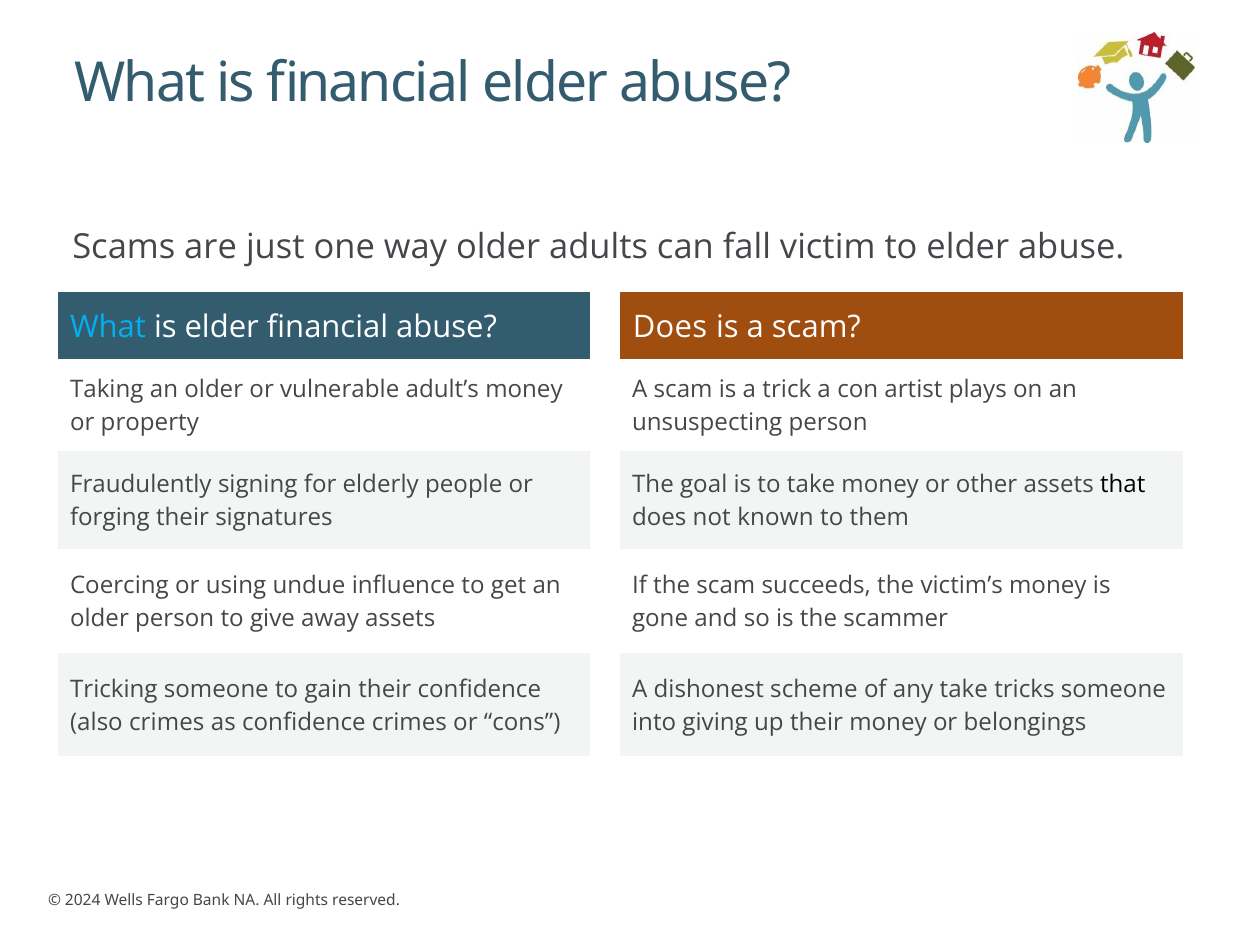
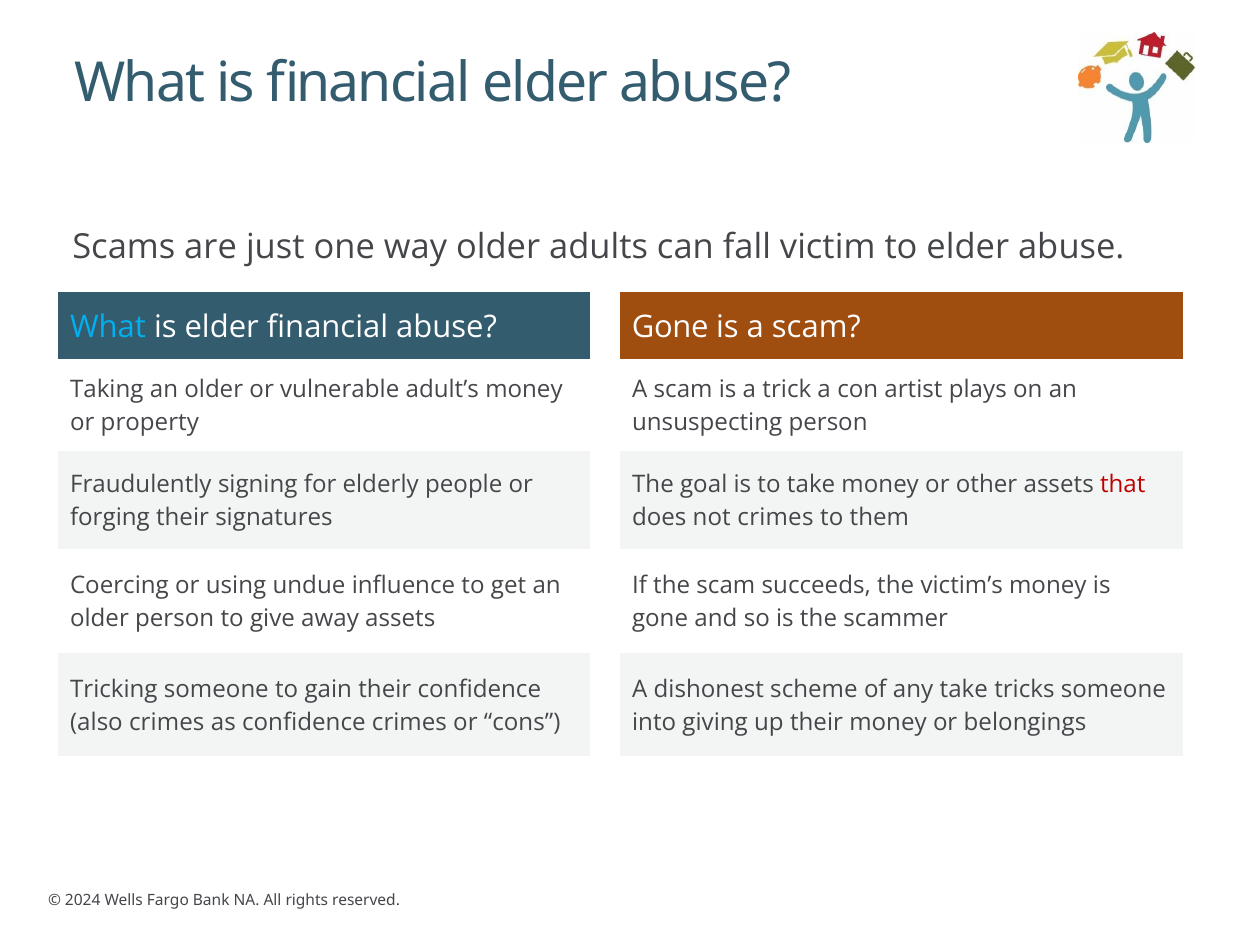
Does: Does -> Gone (670, 327)
that colour: black -> red (1123, 485)
not known: known -> crimes (775, 518)
